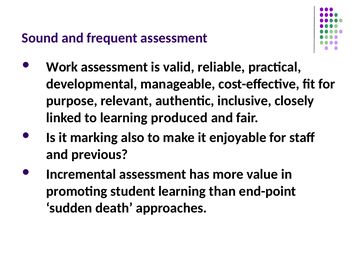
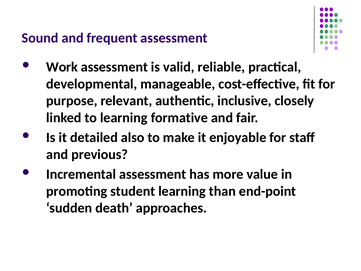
produced: produced -> formative (179, 118)
marking: marking -> detailed (94, 137)
